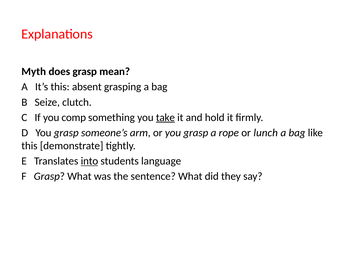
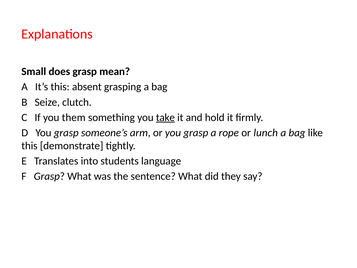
Myth: Myth -> Small (34, 72)
comp: comp -> them (74, 117)
into underline: present -> none (89, 161)
